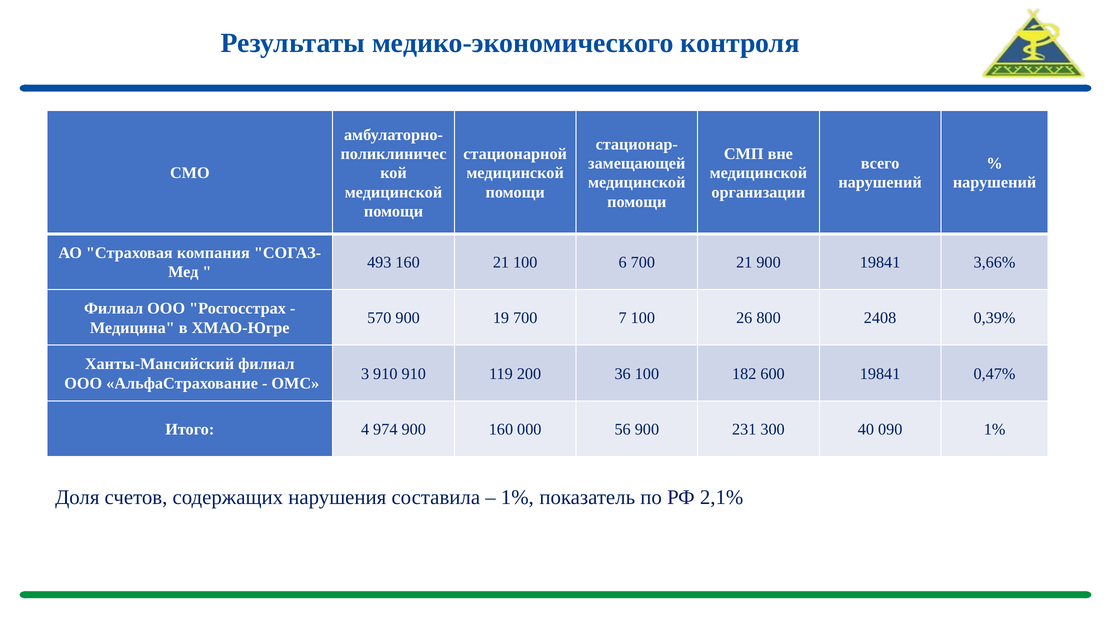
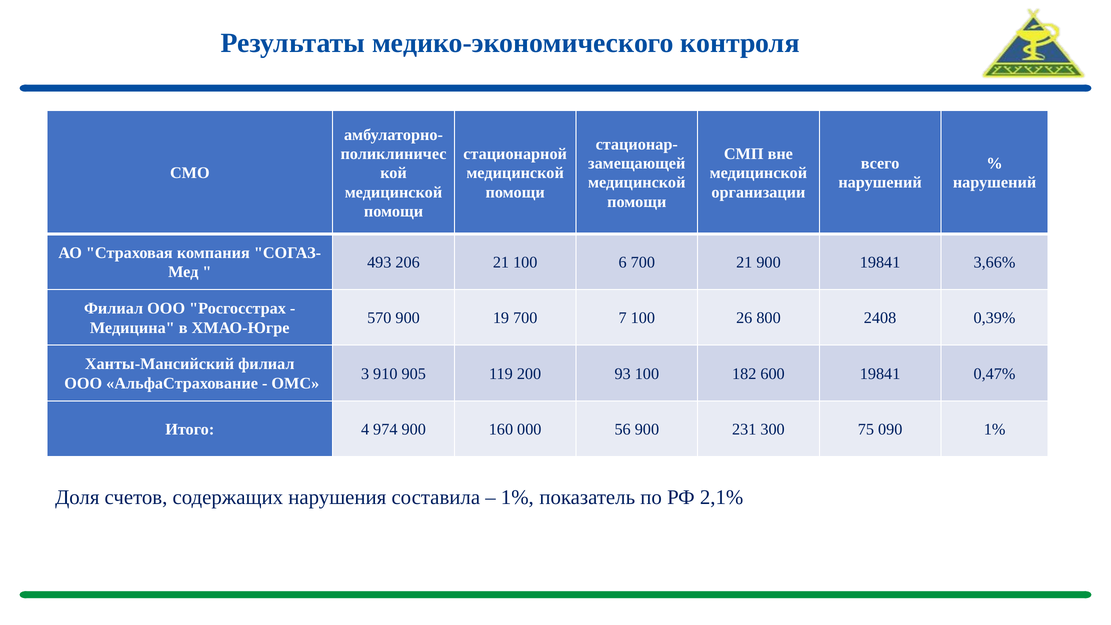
493 160: 160 -> 206 (408, 262)
910 910: 910 -> 905 (414, 374)
36: 36 -> 93 (623, 374)
40: 40 -> 75 (866, 429)
